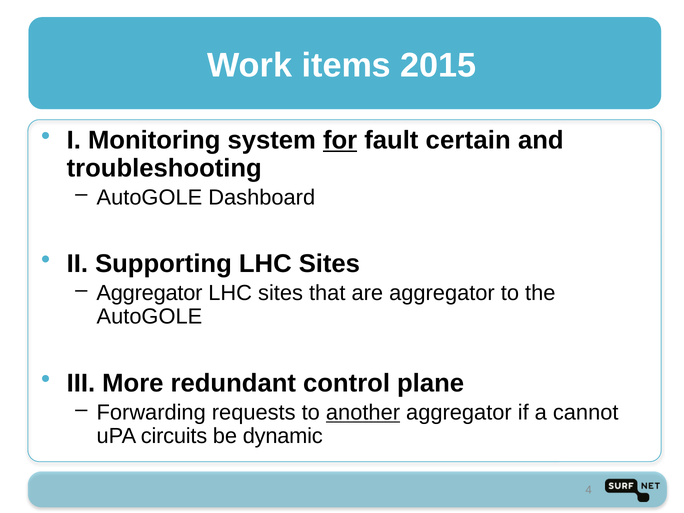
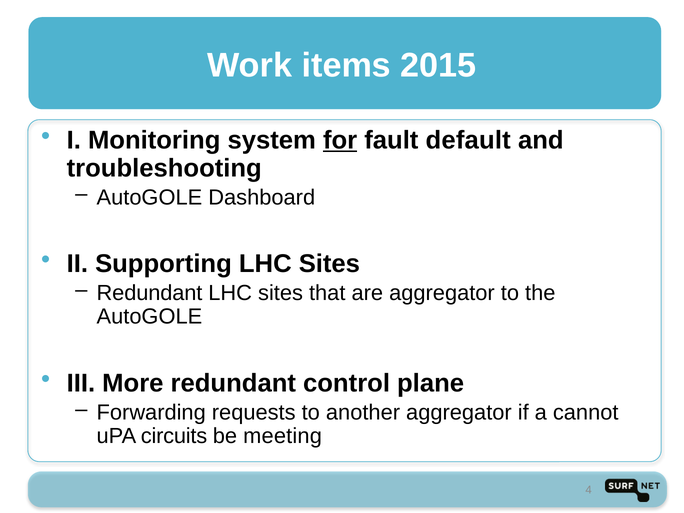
certain: certain -> default (468, 140)
Aggregator: Aggregator -> Redundant (149, 293)
another underline: present -> none (363, 413)
dynamic: dynamic -> meeting (283, 436)
